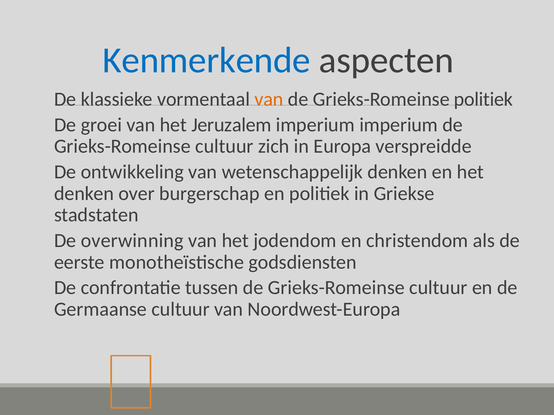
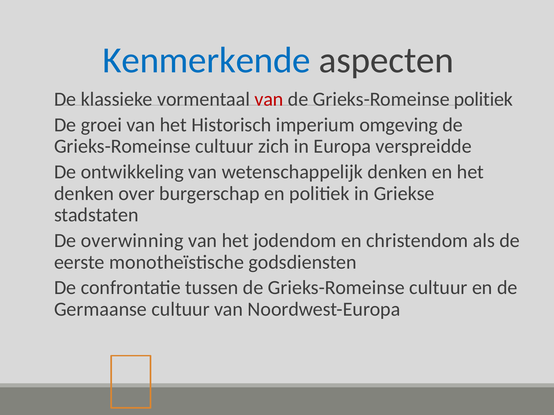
van colour: orange -> red (269, 99)
Jeruzalem: Jeruzalem -> Historisch (231, 125)
imperium imperium: imperium -> omgeving (399, 125)
